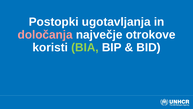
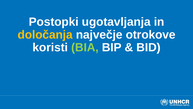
določanja colour: pink -> yellow (45, 35)
